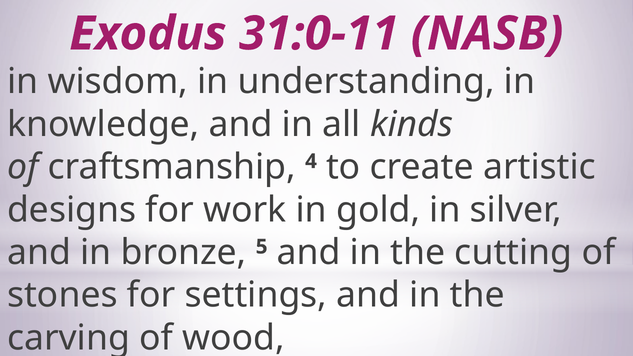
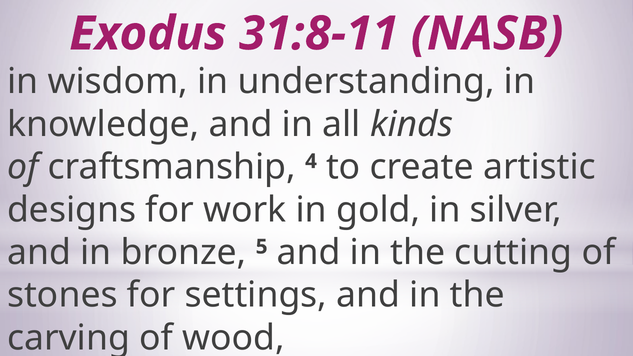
31:0-11: 31:0-11 -> 31:8-11 (319, 34)
